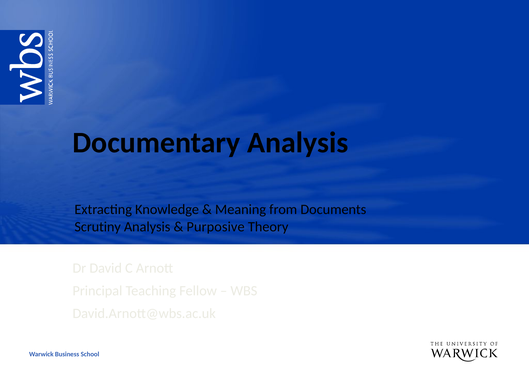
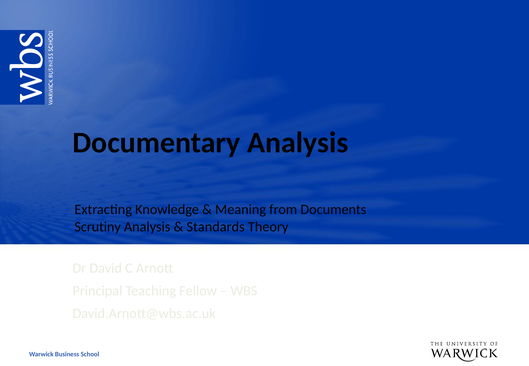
Purposive: Purposive -> Standards (216, 227)
